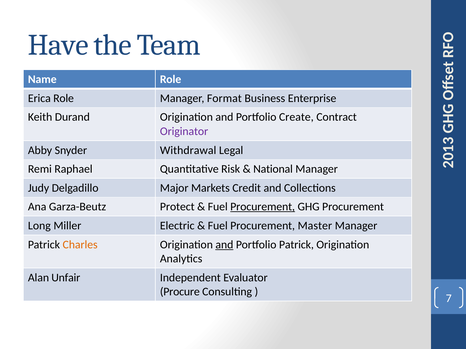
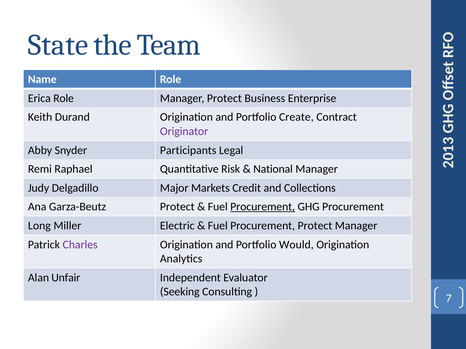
Have: Have -> State (58, 45)
Manager Format: Format -> Protect (224, 98)
Withdrawal: Withdrawal -> Participants (188, 150)
Procurement Master: Master -> Protect (315, 226)
Charles colour: orange -> purple (80, 245)
and underline: present -> none (224, 245)
Portfolio Patrick: Patrick -> Would (296, 245)
Procure: Procure -> Seeking (180, 292)
